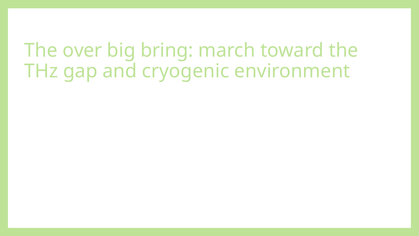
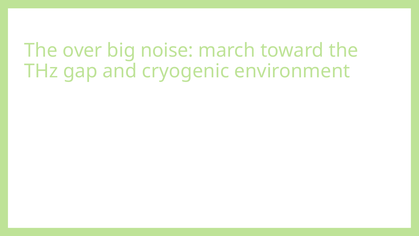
bring: bring -> noise (167, 50)
